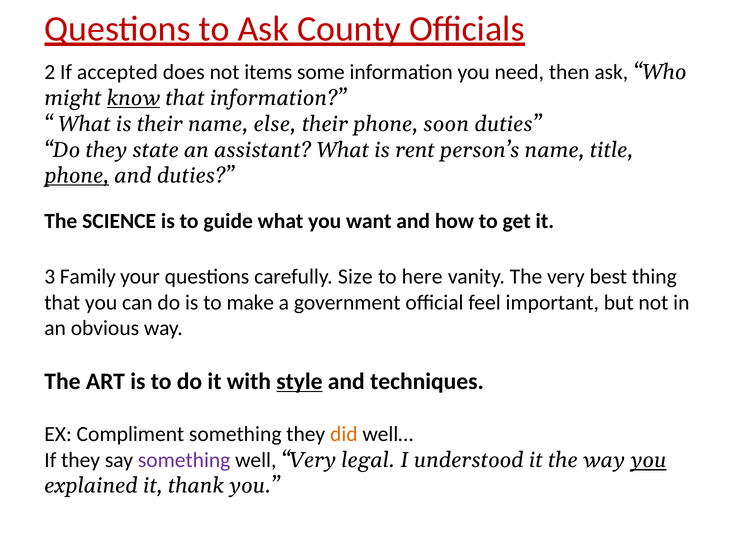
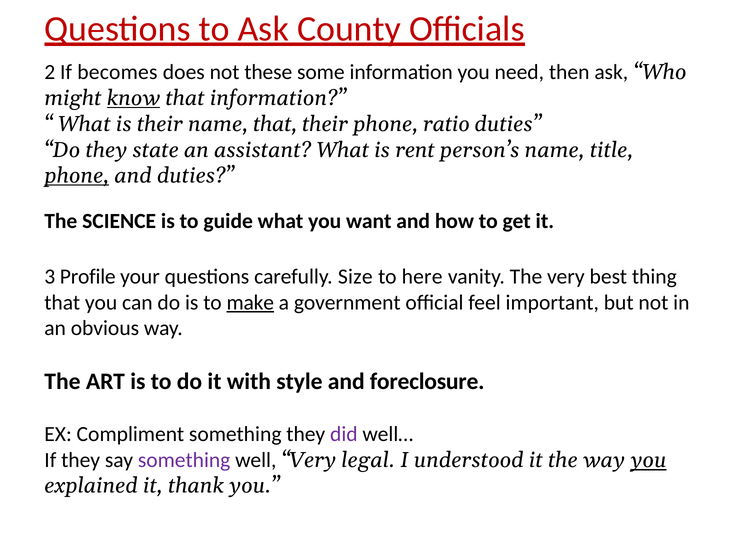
accepted: accepted -> becomes (117, 72)
items: items -> these (268, 72)
name else: else -> that (275, 124)
soon: soon -> ratio (446, 124)
Family: Family -> Profile (88, 277)
make underline: none -> present (250, 303)
style underline: present -> none (299, 382)
techniques: techniques -> foreclosure (427, 382)
did colour: orange -> purple (344, 434)
